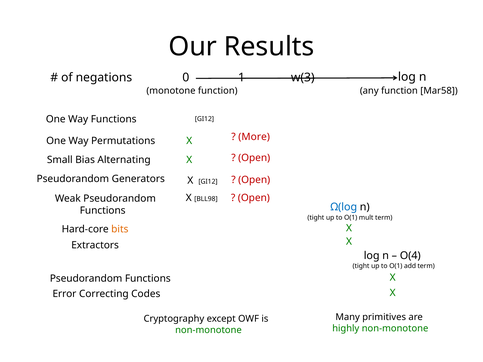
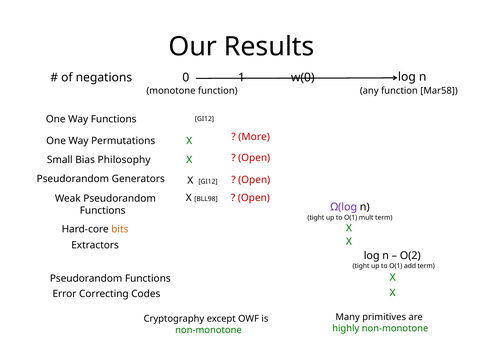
w(3: w(3 -> w(0 (303, 77)
Alternating: Alternating -> Philosophy (124, 160)
Ω(log colour: blue -> purple (344, 207)
O(4: O(4 -> O(2 (410, 256)
